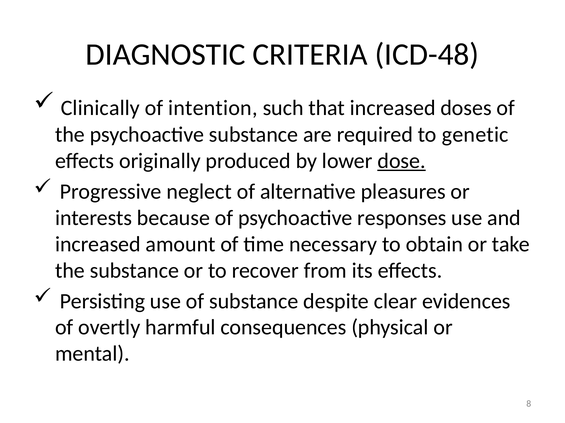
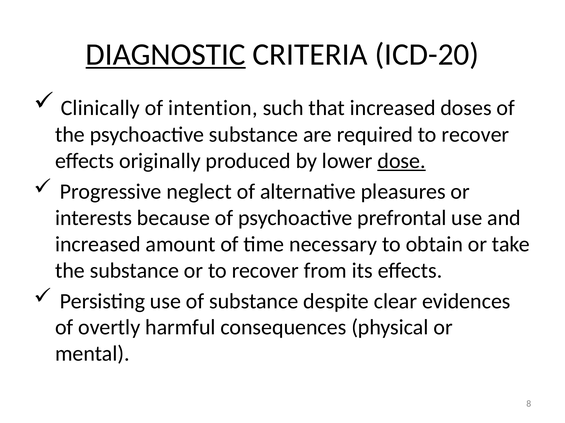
DIAGNOSTIC underline: none -> present (166, 54)
ICD-48: ICD-48 -> ICD-20 (427, 54)
required to genetic: genetic -> recover (475, 135)
responses: responses -> prefrontal (402, 218)
